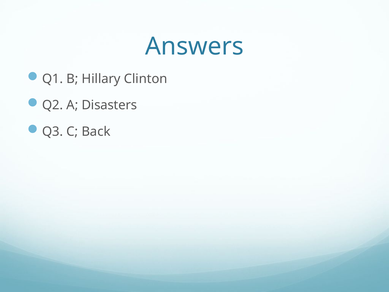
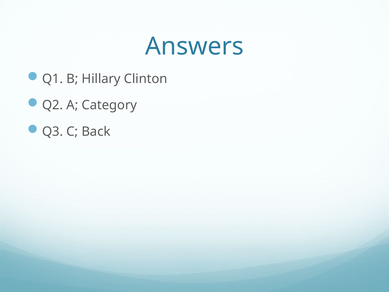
Disasters: Disasters -> Category (109, 105)
